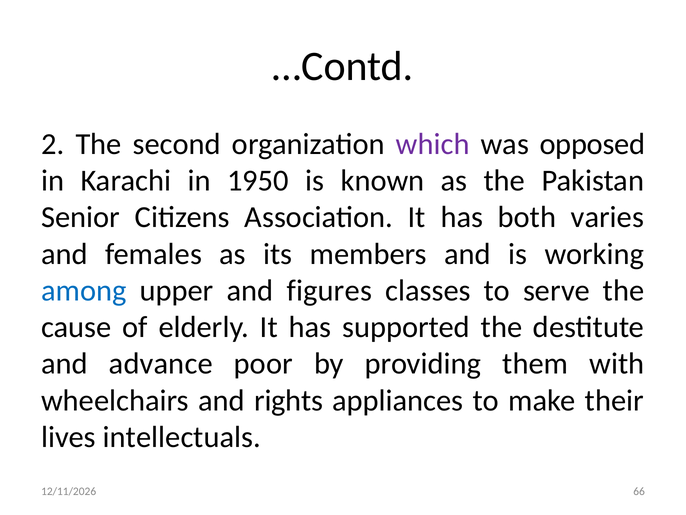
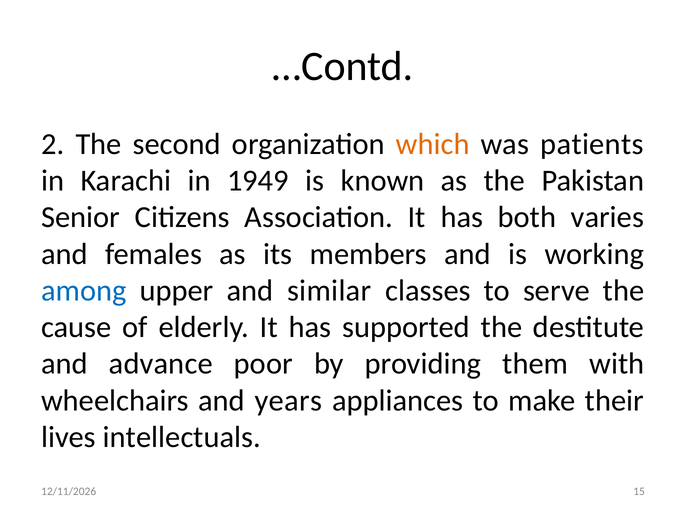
which colour: purple -> orange (433, 144)
opposed: opposed -> patients (592, 144)
1950: 1950 -> 1949 (258, 181)
figures: figures -> similar (329, 290)
rights: rights -> years (288, 400)
66: 66 -> 15 (639, 491)
